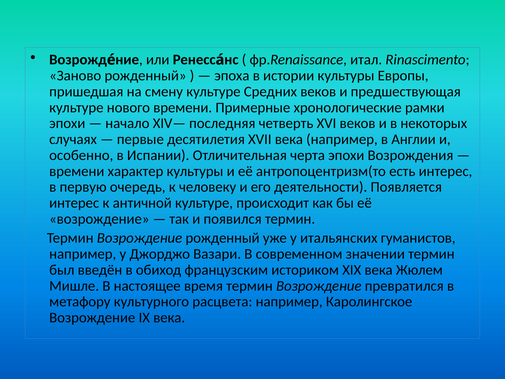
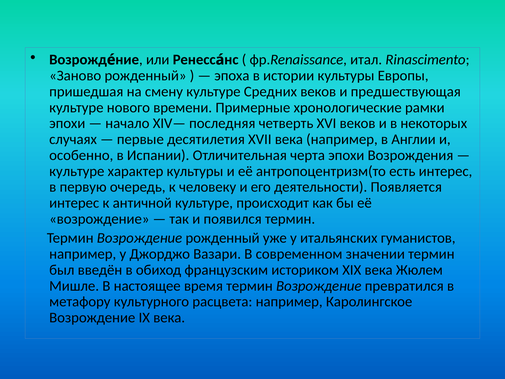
времени: времени -> культуре (77, 171)
